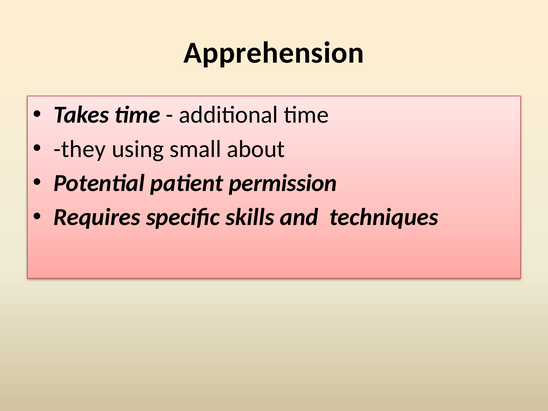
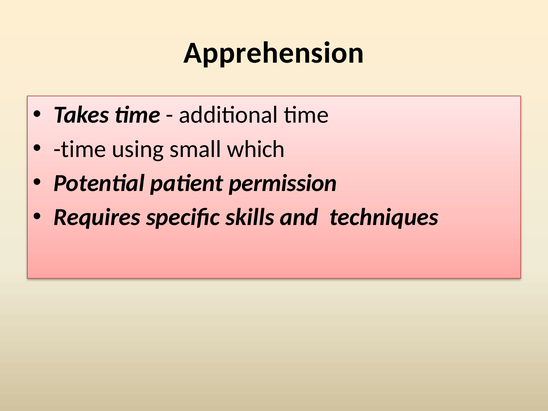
they: they -> time (80, 149)
about: about -> which (256, 149)
